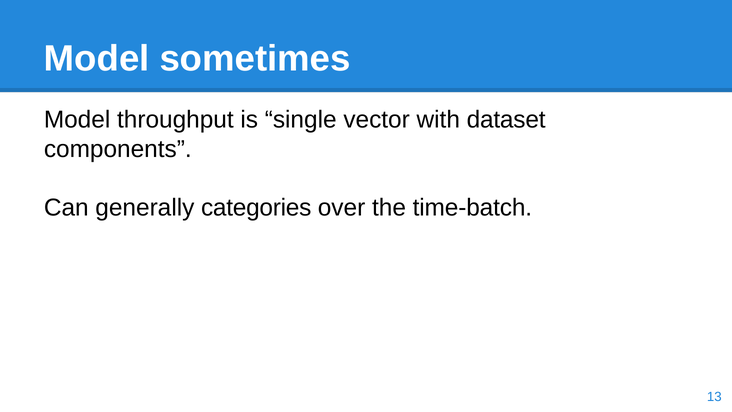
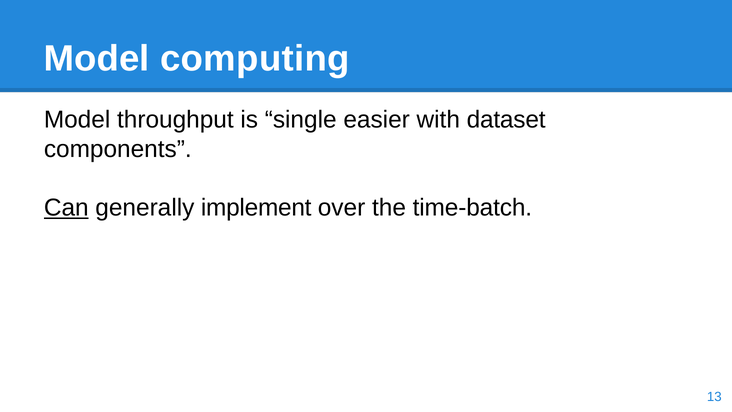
sometimes: sometimes -> computing (255, 58)
vector: vector -> easier (377, 120)
Can underline: none -> present (66, 208)
categories: categories -> implement (256, 208)
